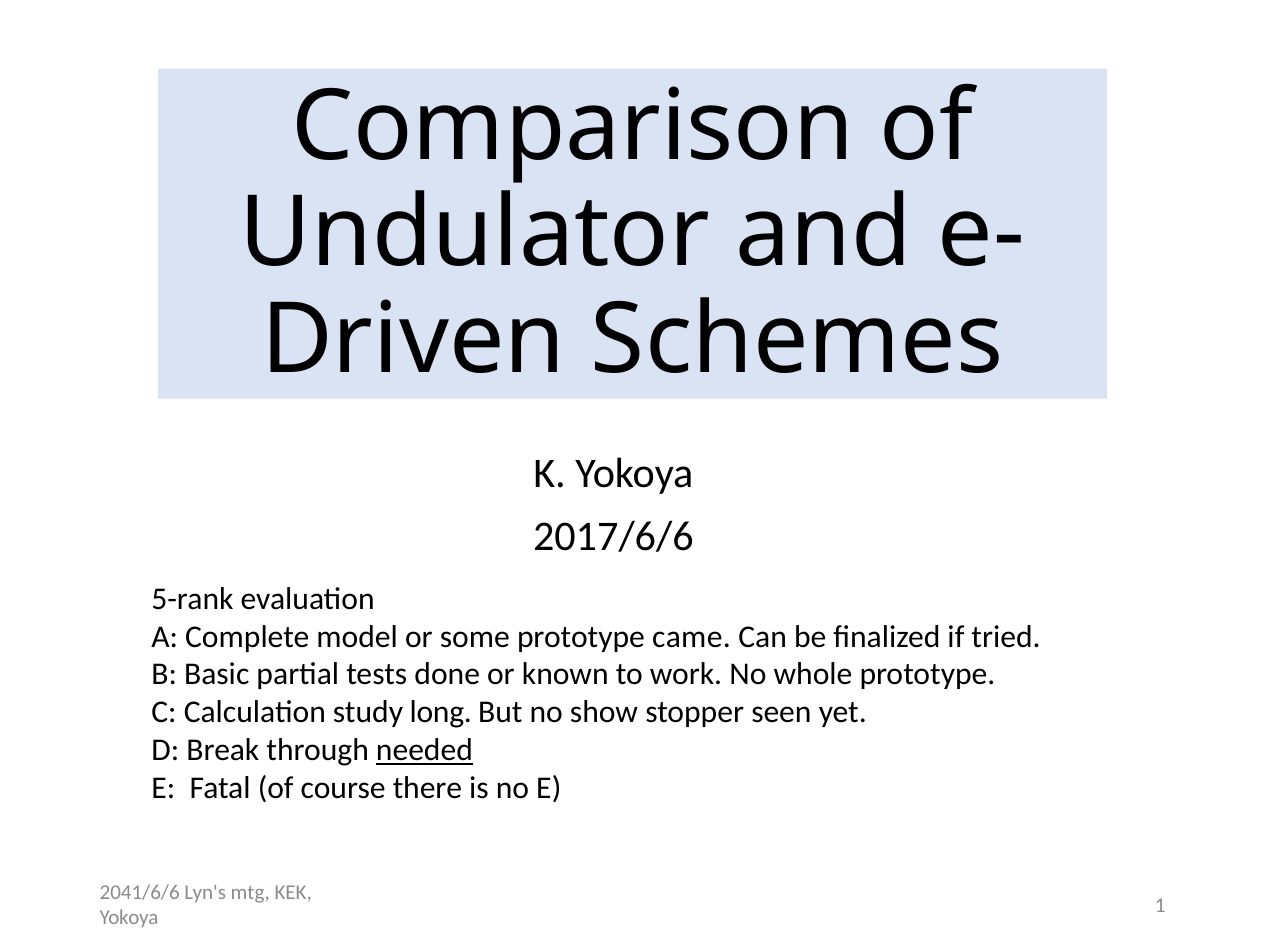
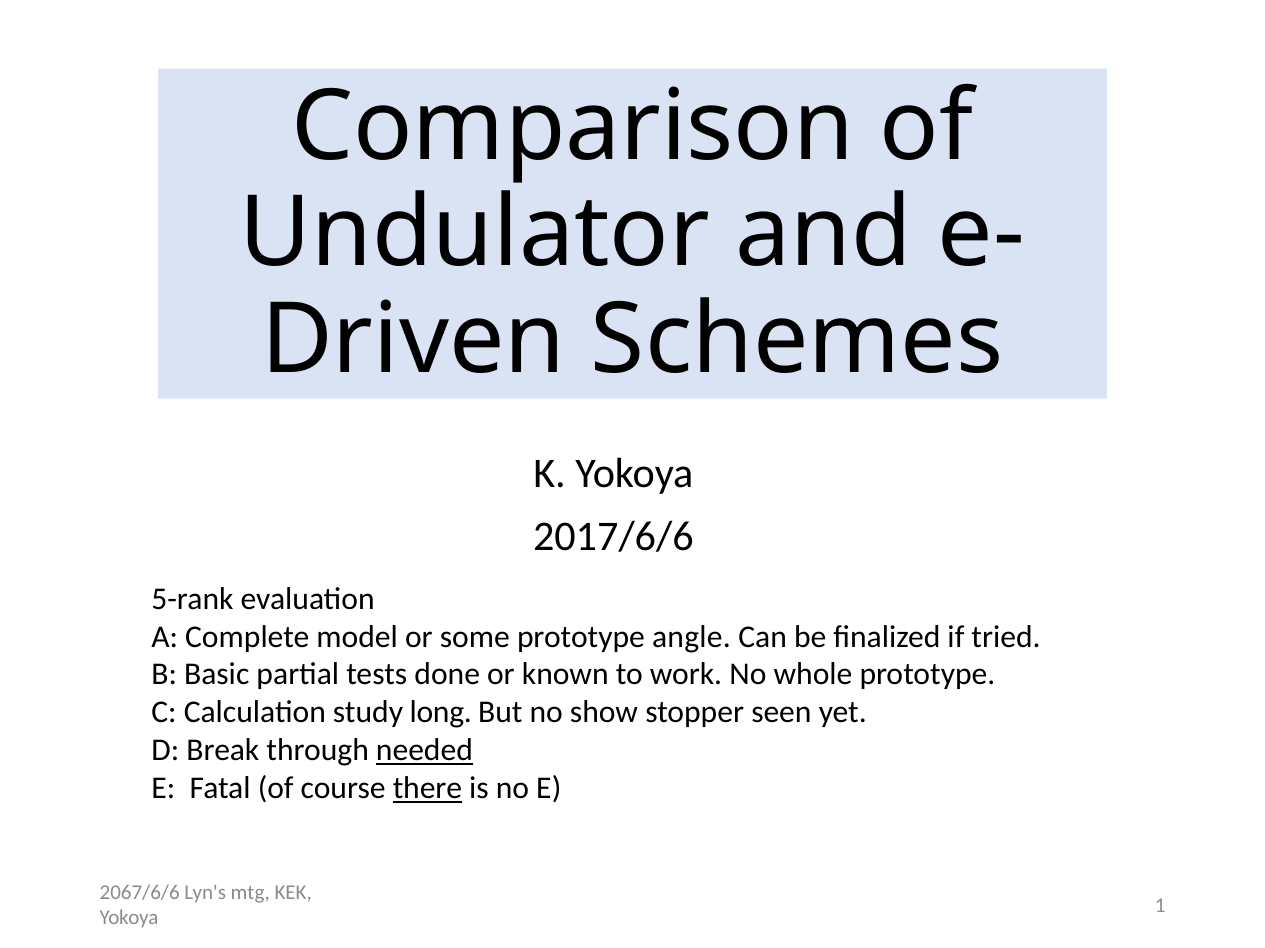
came: came -> angle (691, 637)
there underline: none -> present (427, 789)
2041/6/6: 2041/6/6 -> 2067/6/6 (140, 893)
